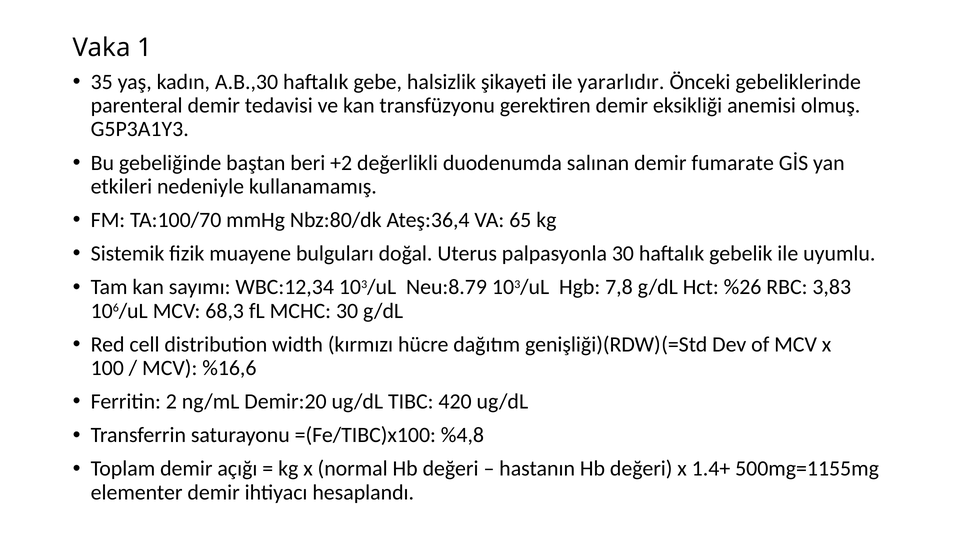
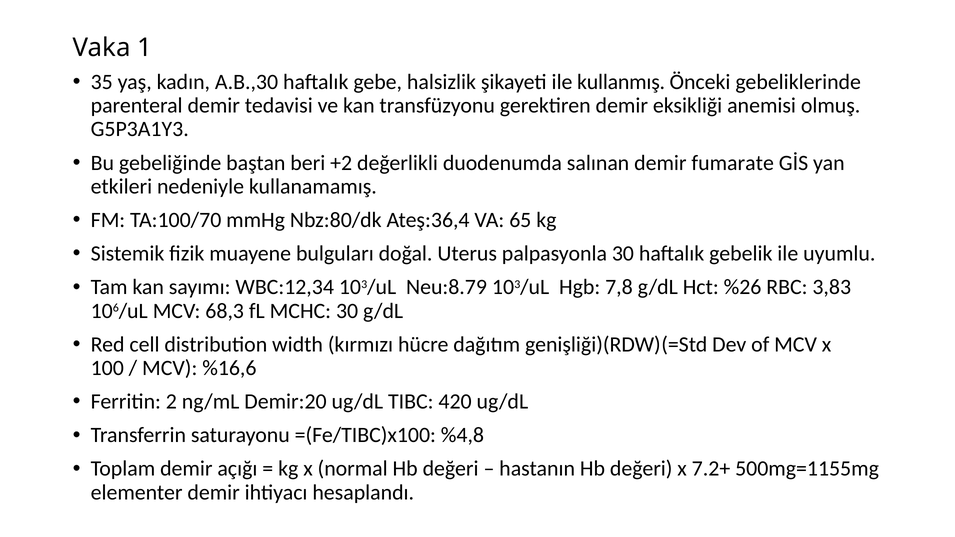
yararlıdır: yararlıdır -> kullanmış (621, 82)
1.4+: 1.4+ -> 7.2+ (711, 469)
